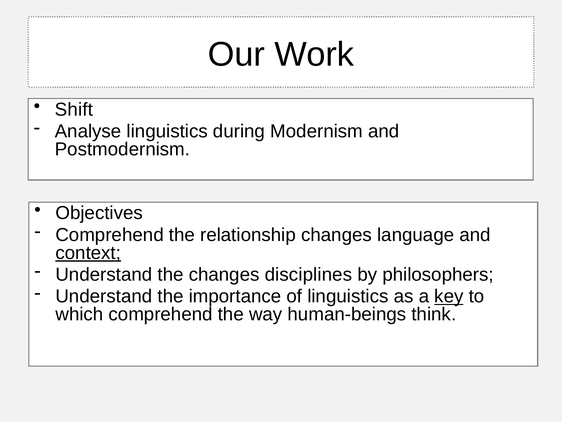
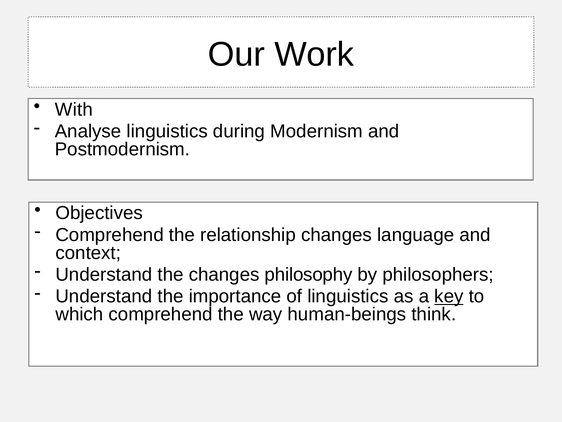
Shift: Shift -> With (74, 109)
context underline: present -> none (88, 253)
disciplines: disciplines -> philosophy (309, 274)
